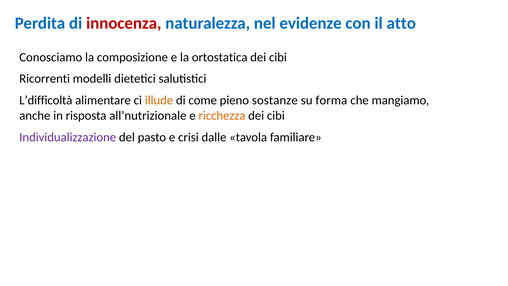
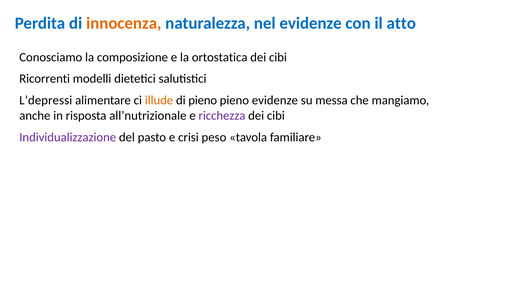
innocenza colour: red -> orange (124, 23)
L’difficoltà: L’difficoltà -> L’depressi (46, 100)
di come: come -> pieno (203, 100)
pieno sostanze: sostanze -> evidenze (275, 100)
forma: forma -> messa (331, 100)
ricchezza colour: orange -> purple (222, 116)
dalle: dalle -> peso (214, 137)
